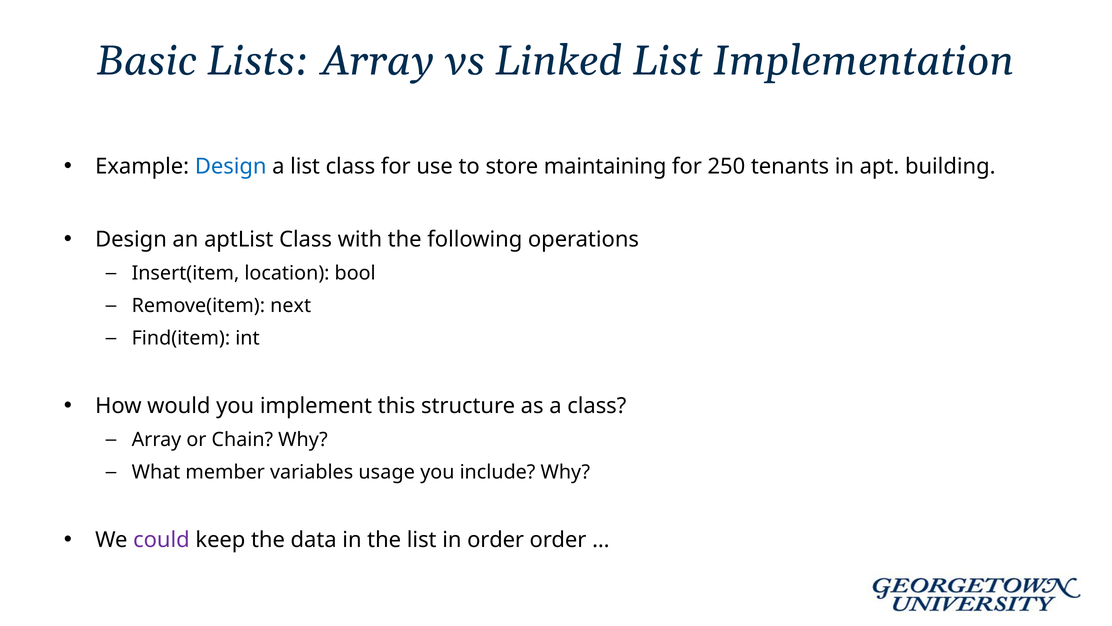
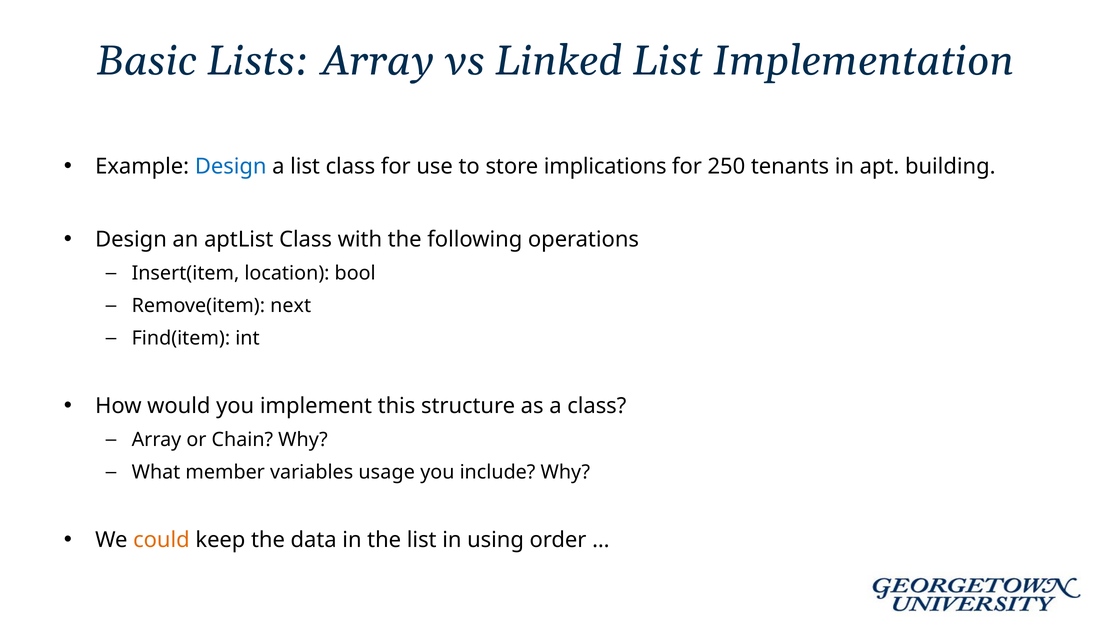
maintaining: maintaining -> implications (605, 166)
could colour: purple -> orange (161, 539)
in order: order -> using (496, 539)
